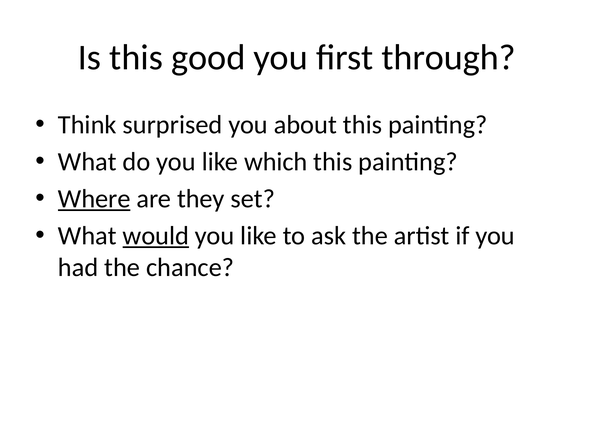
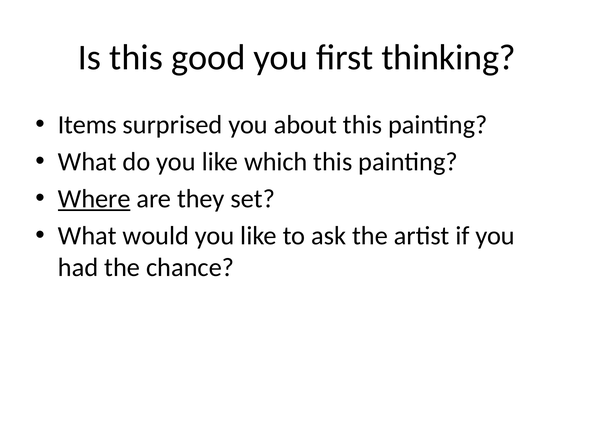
through: through -> thinking (449, 58)
Think: Think -> Items (87, 125)
would underline: present -> none (156, 236)
